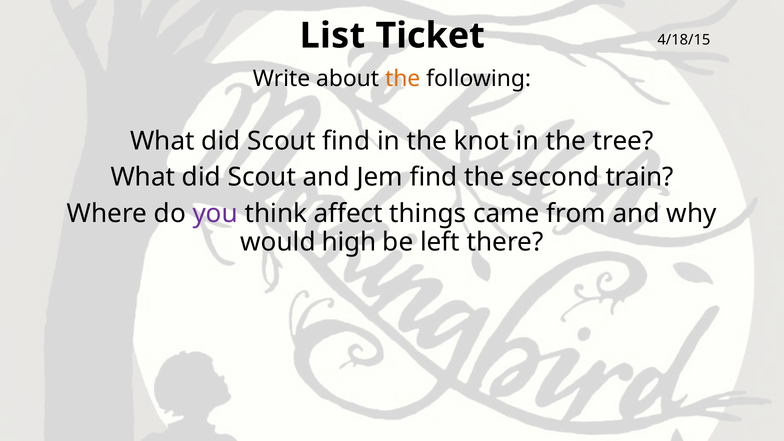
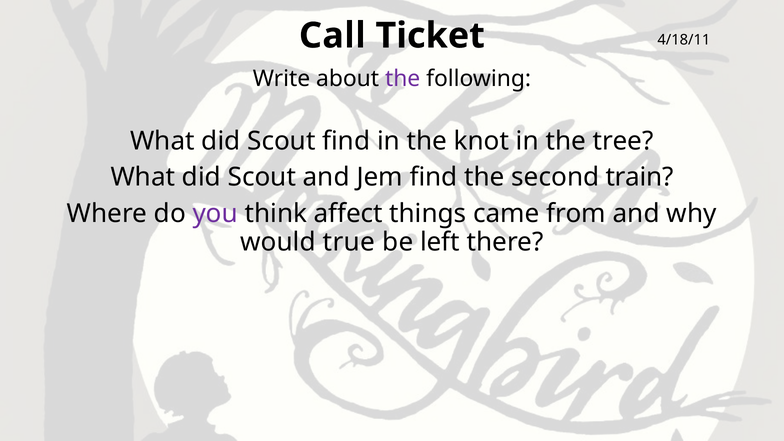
List: List -> Call (332, 36)
4/18/15: 4/18/15 -> 4/18/11 (684, 40)
the colour: orange -> purple (403, 79)
high: high -> true (349, 242)
